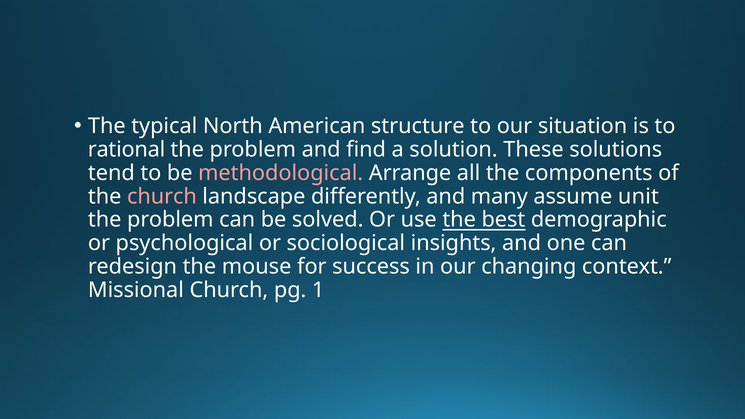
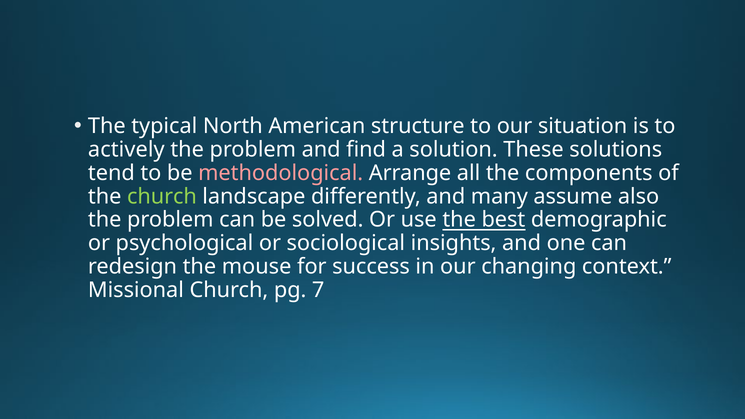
rational: rational -> actively (126, 149)
church colour: pink -> light green (162, 196)
unit: unit -> also (639, 196)
1: 1 -> 7 (318, 290)
